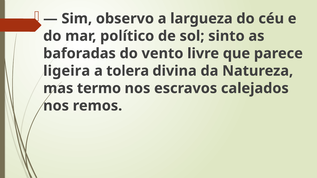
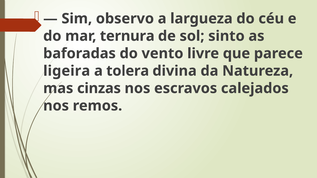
político: político -> ternura (127, 36)
termo: termo -> cinzas (99, 88)
